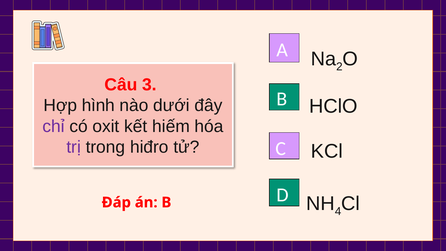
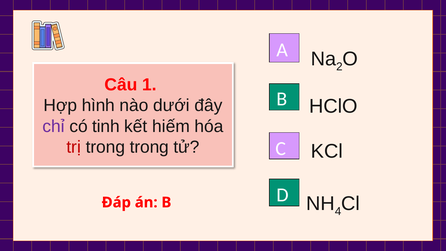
3: 3 -> 1 (149, 85)
oxit: oxit -> tinh (106, 126)
trị colour: purple -> red (74, 147)
trong hiđro: hiđro -> trong (149, 147)
